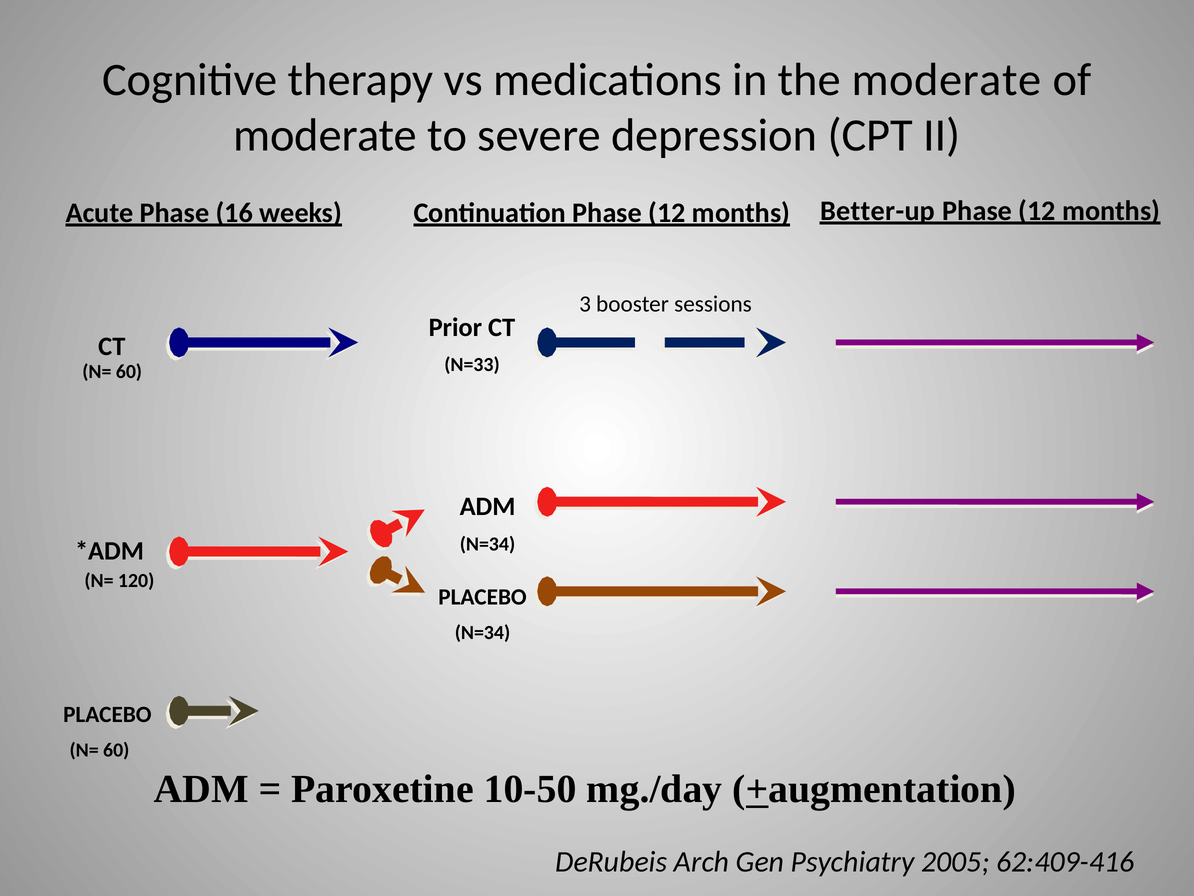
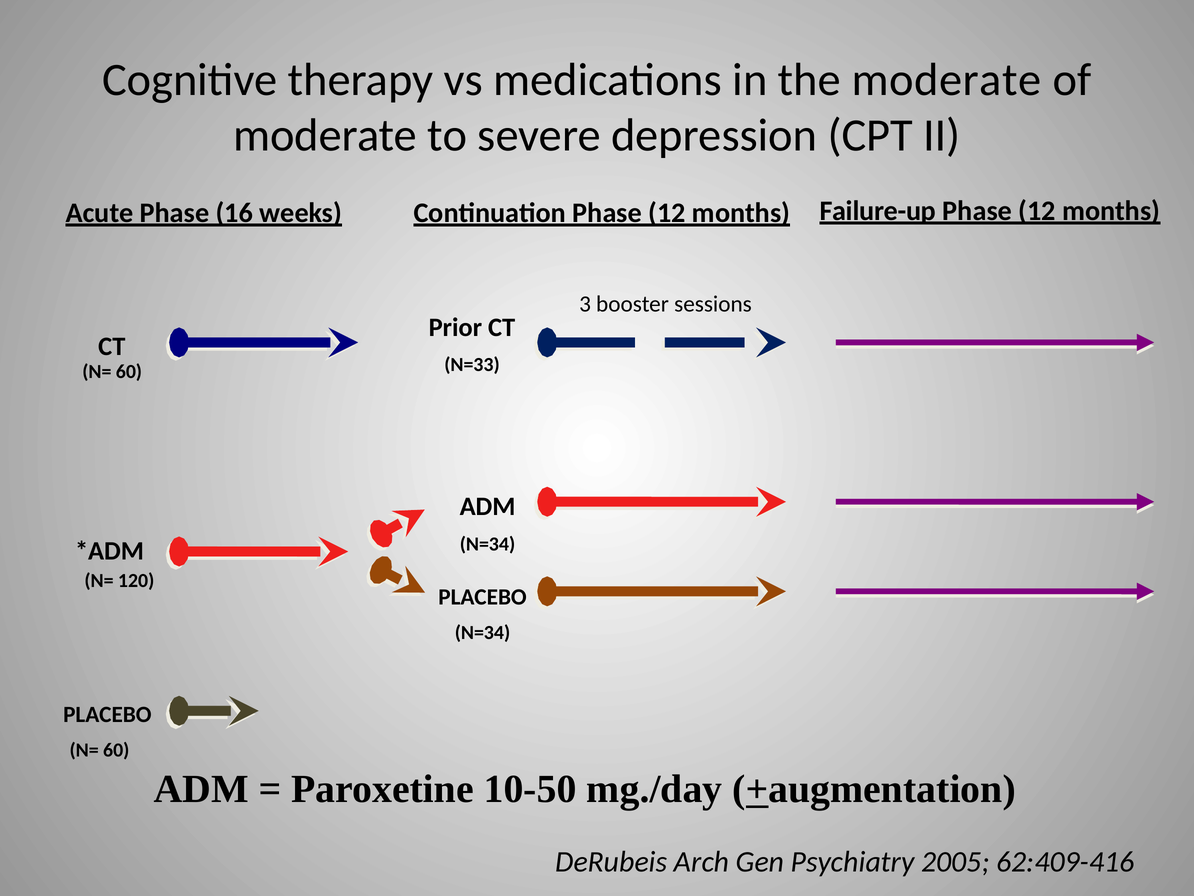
Better-up: Better-up -> Failure-up (878, 211)
